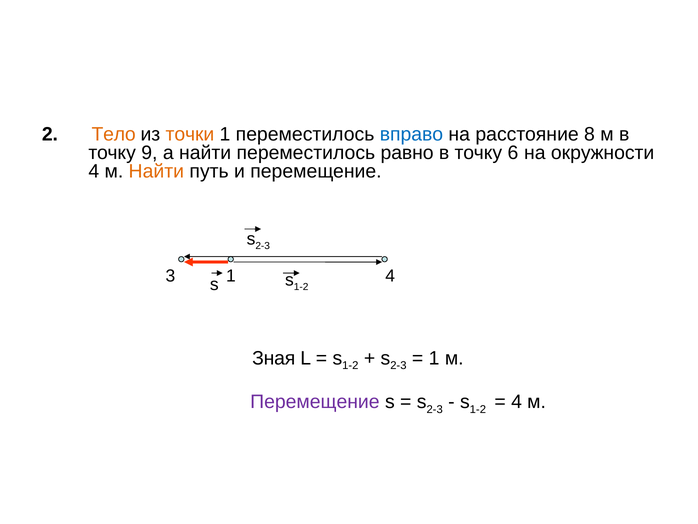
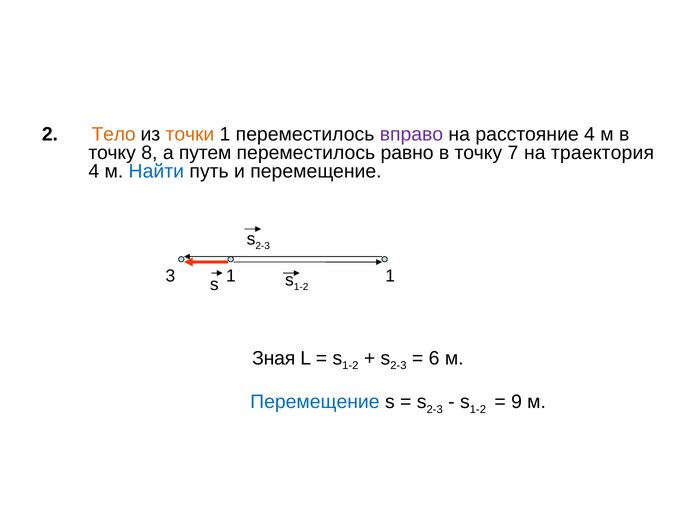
вправо colour: blue -> purple (411, 134)
расстояние 8: 8 -> 4 (590, 134)
9: 9 -> 8 (149, 153)
а найти: найти -> путем (205, 153)
6: 6 -> 7 (513, 153)
окружности: окружности -> траектория (603, 153)
Найти colour: orange -> blue (156, 171)
1 4: 4 -> 1 (390, 276)
1: 1 -> 6 (434, 358)
Перемещение colour: purple -> blue (315, 401)
4: 4 -> 9 (517, 401)
